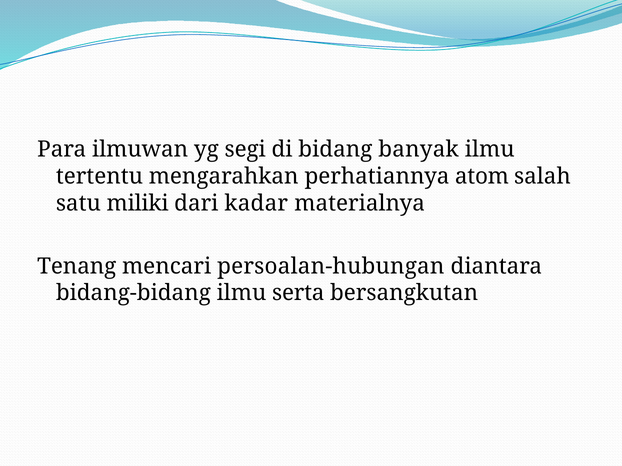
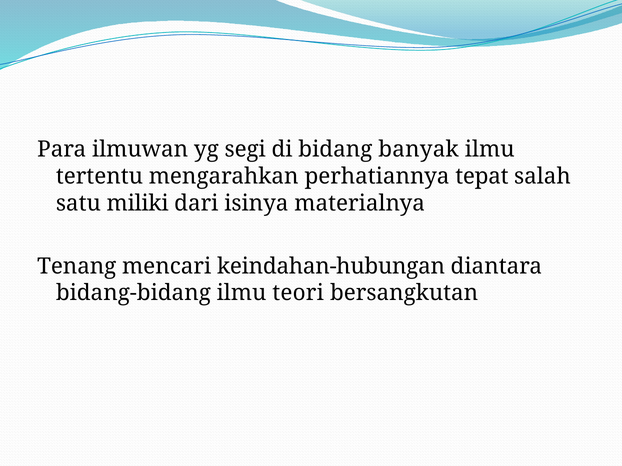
atom: atom -> tepat (482, 177)
kadar: kadar -> isinya (256, 204)
persoalan-hubungan: persoalan-hubungan -> keindahan-hubungan (331, 266)
serta: serta -> teori (298, 293)
